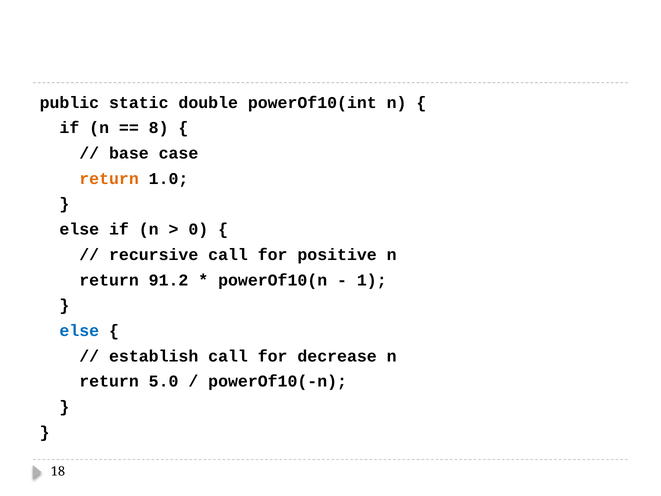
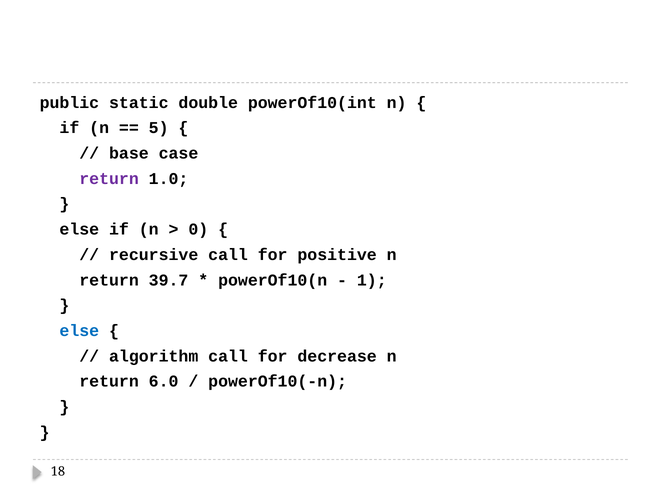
8: 8 -> 5 (159, 128)
return colour: orange -> purple (109, 179)
91.2: 91.2 -> 39.7 (169, 280)
establish: establish -> algorithm (154, 356)
5.0: 5.0 -> 6.0 (164, 381)
